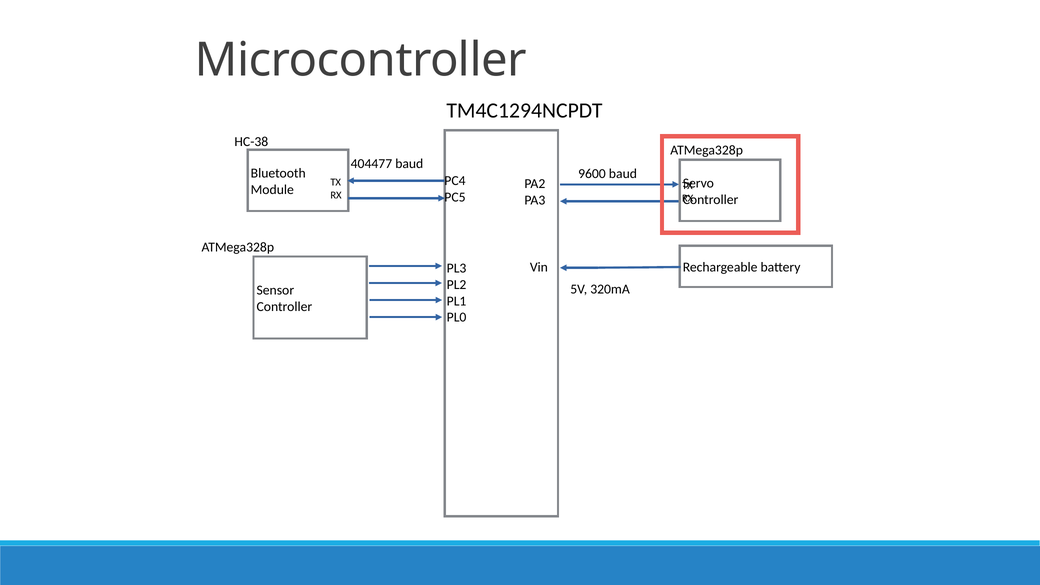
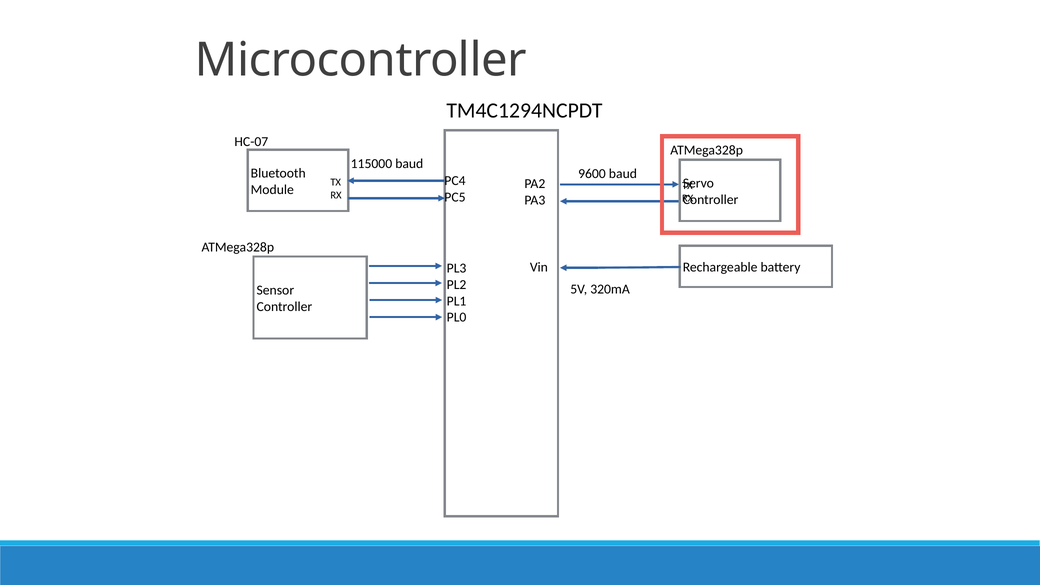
HC-38: HC-38 -> HC-07 (251, 142)
404477: 404477 -> 115000 (371, 164)
